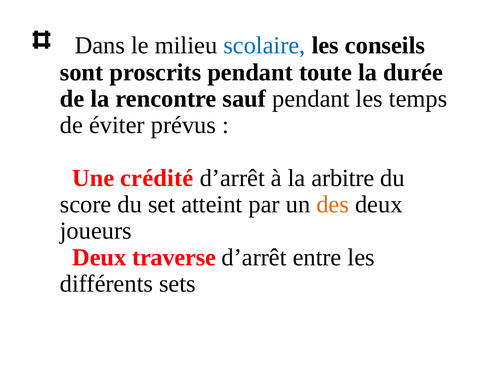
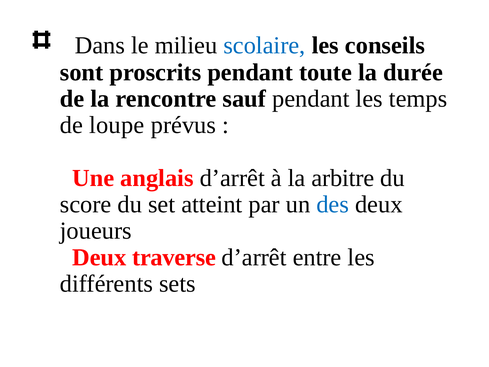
éviter: éviter -> loupe (117, 125)
crédité: crédité -> anglais (157, 178)
des colour: orange -> blue (333, 204)
